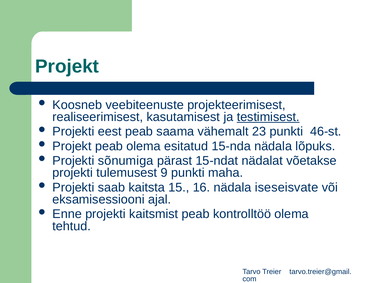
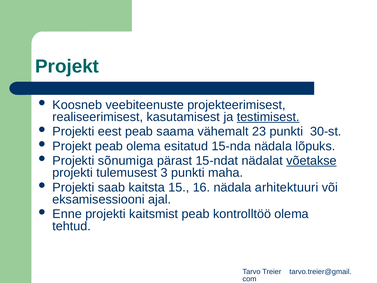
46-st: 46-st -> 30-st (326, 131)
võetakse underline: none -> present (311, 161)
9: 9 -> 3 (164, 173)
iseseisvate: iseseisvate -> arhitektuuri (287, 187)
